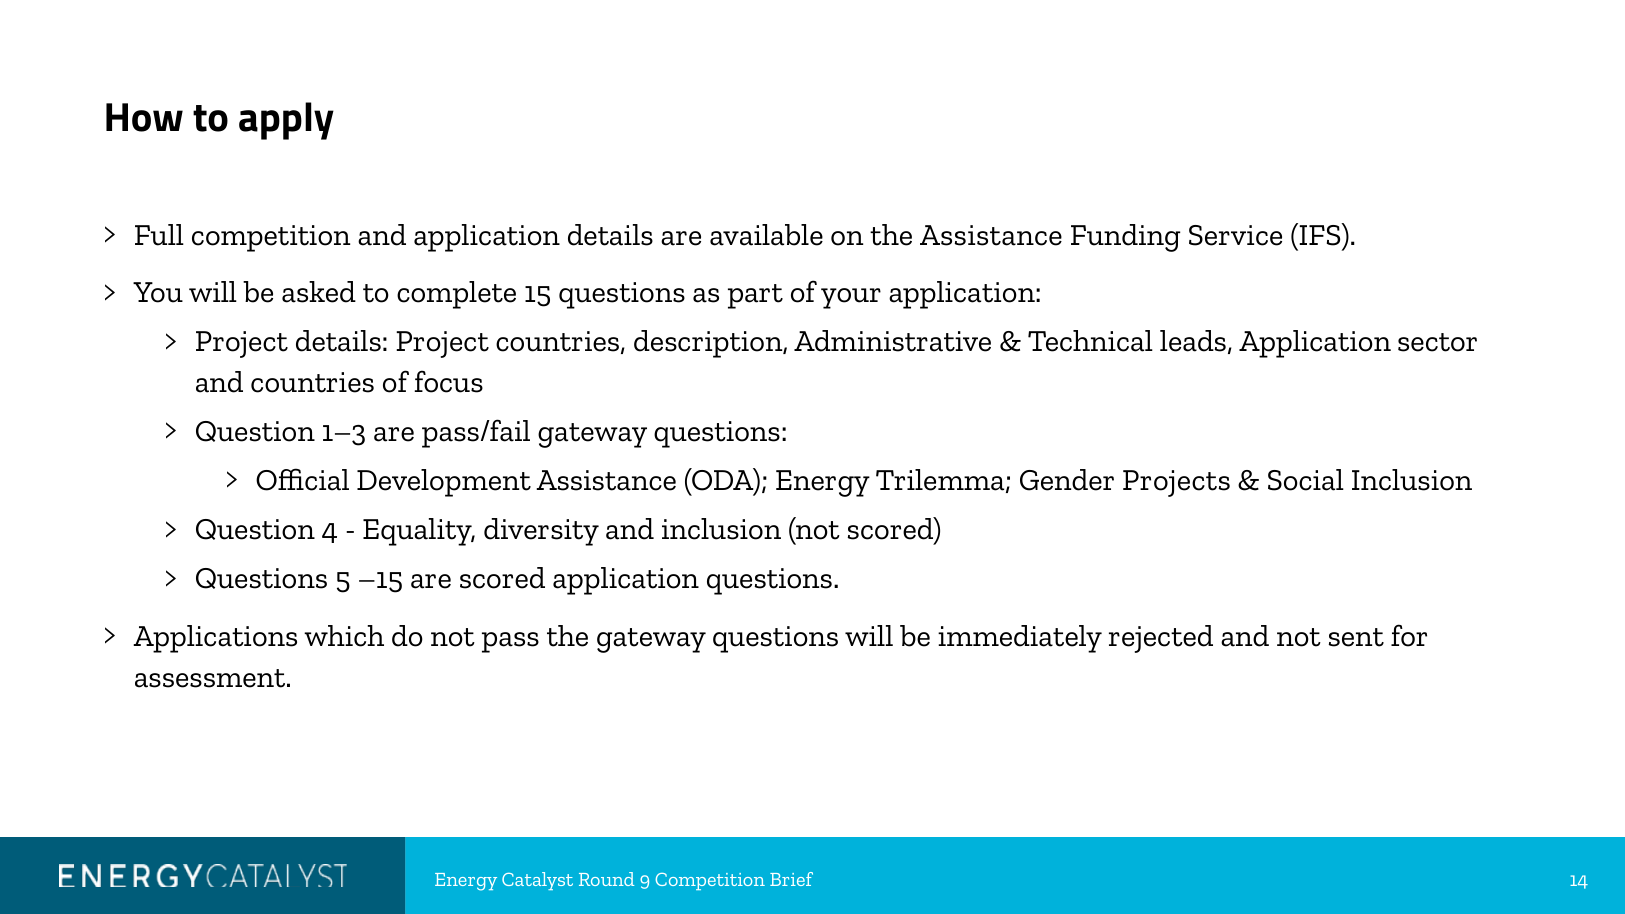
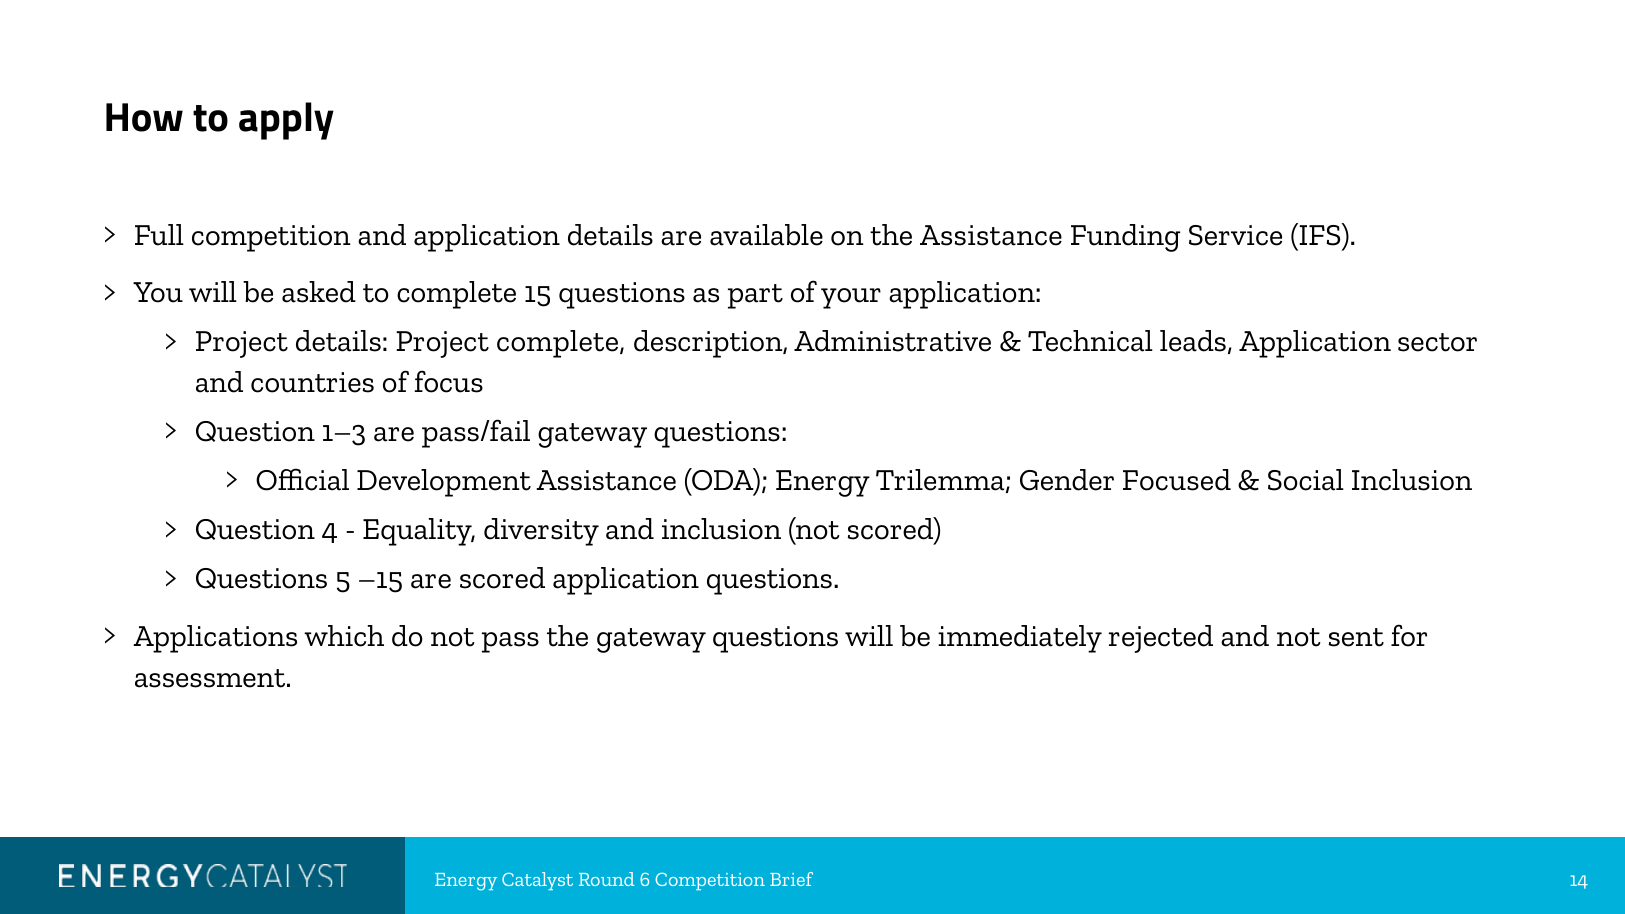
Project countries: countries -> complete (561, 342)
Projects: Projects -> Focused (1177, 481)
9: 9 -> 6 (645, 880)
